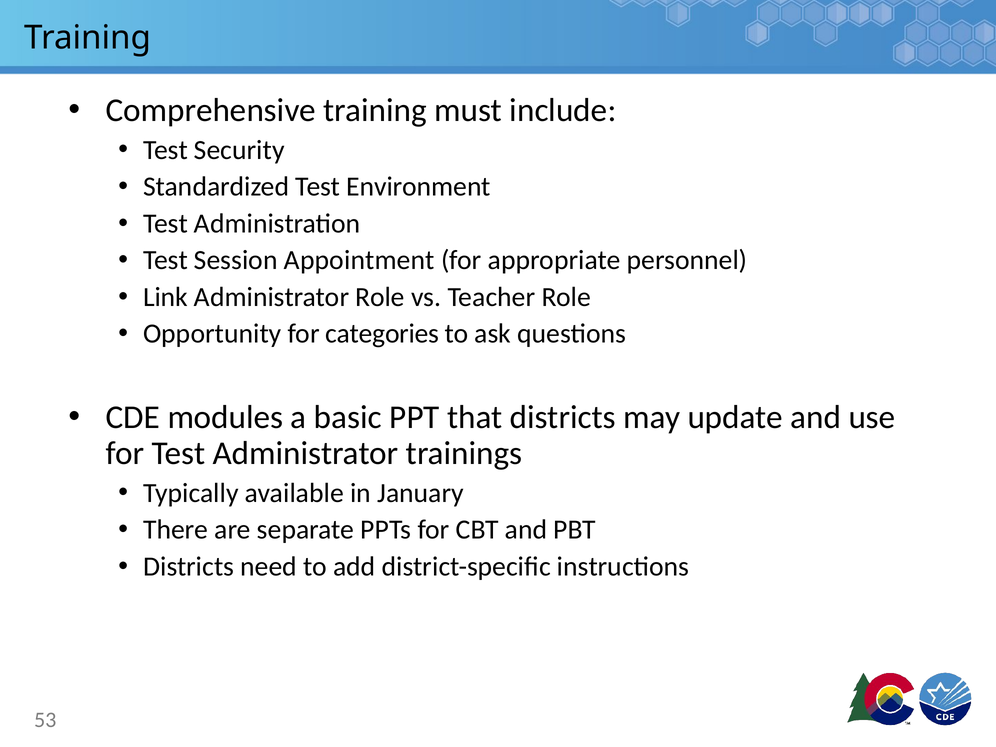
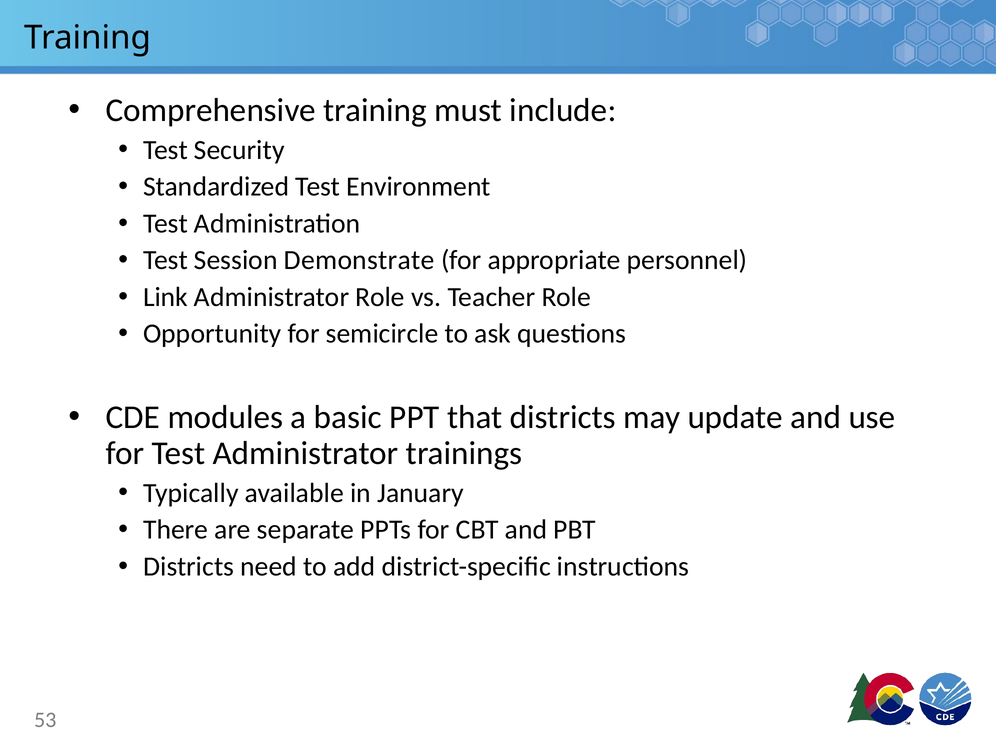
Appointment: Appointment -> Demonstrate (359, 260)
categories: categories -> semicircle (382, 334)
